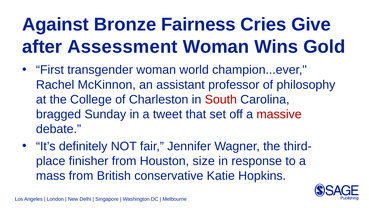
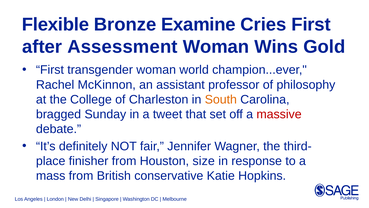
Against: Against -> Flexible (56, 24)
Fairness: Fairness -> Examine (198, 24)
Cries Give: Give -> First (311, 24)
South colour: red -> orange (221, 99)
